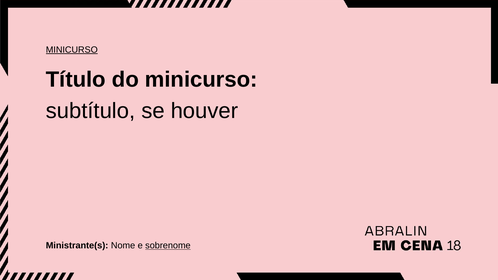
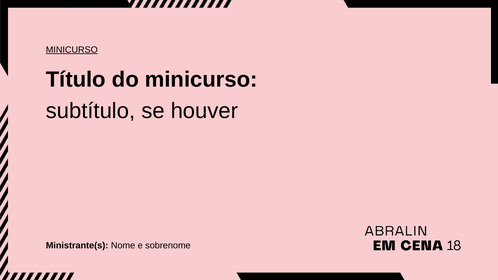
sobrenome underline: present -> none (168, 246)
